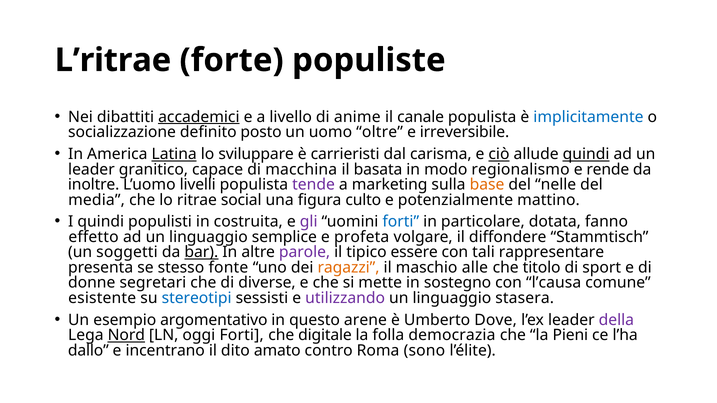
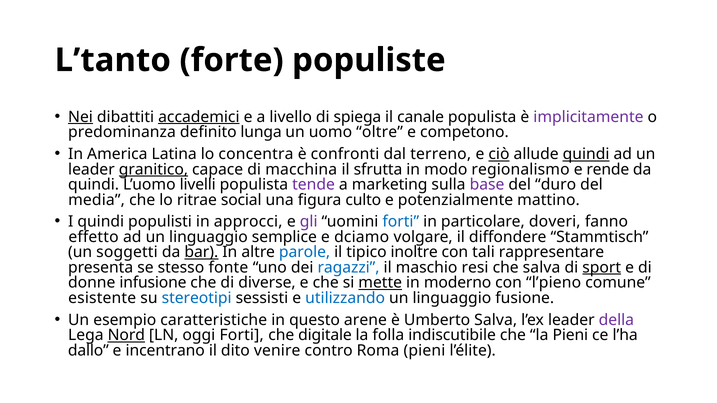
L’ritrae: L’ritrae -> L’tanto (113, 60)
Nei underline: none -> present (80, 117)
anime: anime -> spiega (357, 117)
implicitamente colour: blue -> purple (588, 117)
socializzazione: socializzazione -> predominanza (122, 132)
posto: posto -> lunga (261, 132)
irreversibile: irreversibile -> competono (464, 132)
Latina underline: present -> none (174, 154)
sviluppare: sviluppare -> concentra (256, 154)
carrieristi: carrieristi -> confronti (345, 154)
carisma: carisma -> terreno (441, 154)
granitico underline: none -> present (153, 170)
basata: basata -> sfrutta (378, 170)
inoltre: inoltre -> quindi (94, 185)
base colour: orange -> purple (487, 185)
nelle: nelle -> duro (556, 185)
costruita: costruita -> approcci (248, 222)
dotata: dotata -> doveri (555, 222)
profeta: profeta -> dciamo (362, 237)
parole colour: purple -> blue (305, 252)
essere: essere -> inoltre (414, 252)
ragazzi colour: orange -> blue (349, 268)
alle: alle -> resi (475, 268)
che titolo: titolo -> salva (542, 268)
sport underline: none -> present (602, 268)
segretari: segretari -> infusione (153, 283)
mette underline: none -> present (380, 283)
sostegno: sostegno -> moderno (458, 283)
l’causa: l’causa -> l’pieno (554, 283)
utilizzando colour: purple -> blue (345, 298)
stasera: stasera -> fusione (525, 298)
argomentativo: argomentativo -> caratteristiche (214, 320)
Umberto Dove: Dove -> Salva (496, 320)
democrazia: democrazia -> indiscutibile (452, 335)
amato: amato -> venire (277, 351)
Roma sono: sono -> pieni (424, 351)
